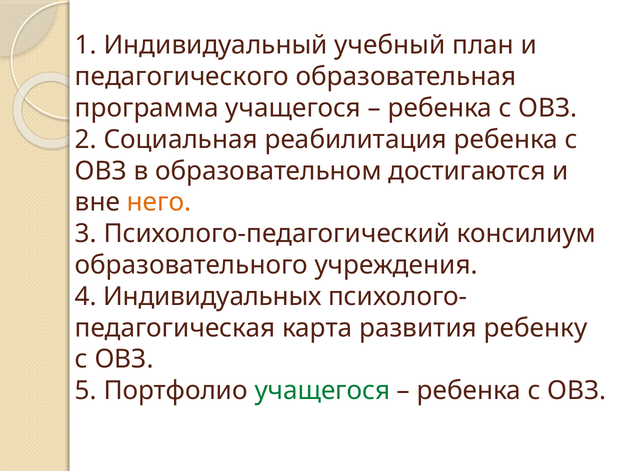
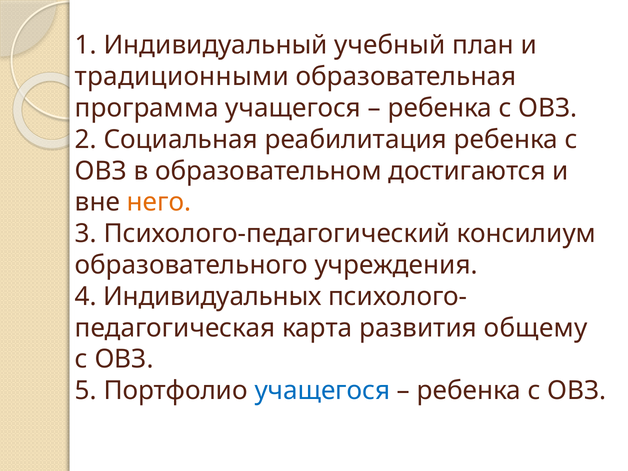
педагогического: педагогического -> традиционными (182, 77)
ребенку: ребенку -> общему (536, 328)
учащегося colour: green -> blue (322, 391)
